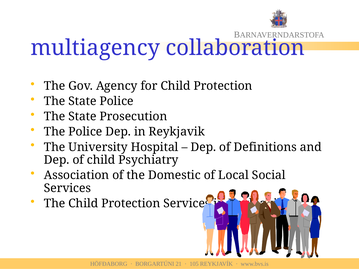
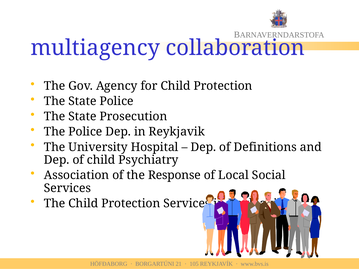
Domestic: Domestic -> Response (174, 175)
